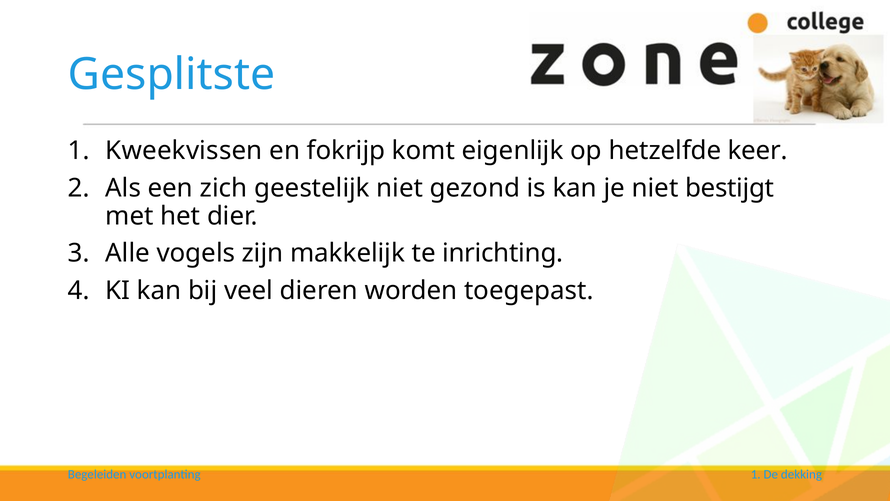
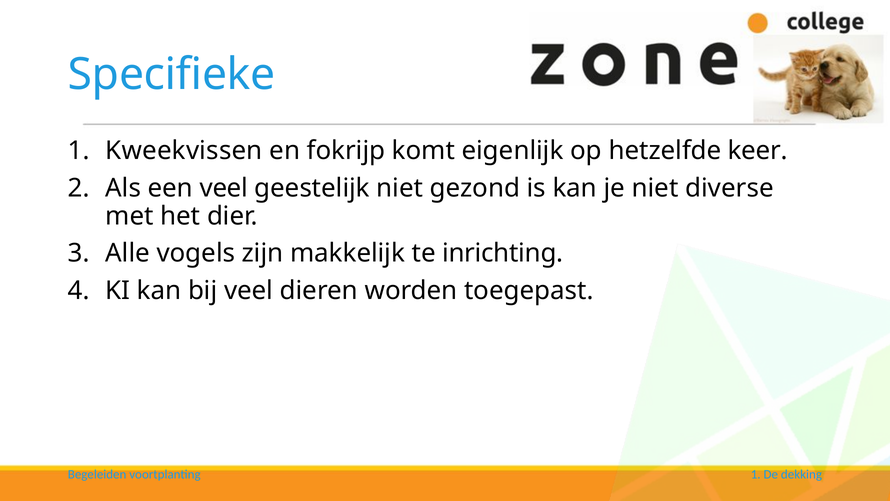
Gesplitste: Gesplitste -> Specifieke (172, 75)
een zich: zich -> veel (224, 188)
bestijgt: bestijgt -> diverse (730, 188)
